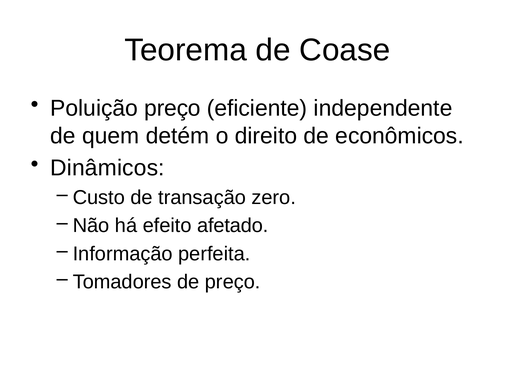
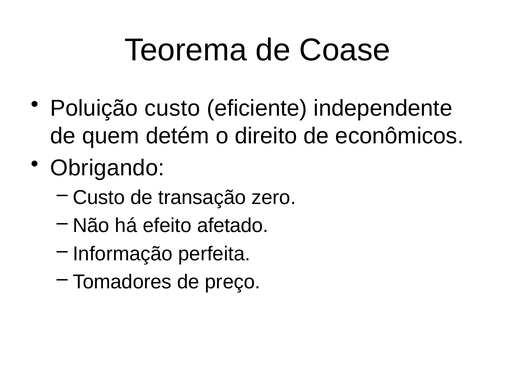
Poluição preço: preço -> custo (172, 108)
Dinâmicos: Dinâmicos -> Obrigando (107, 168)
